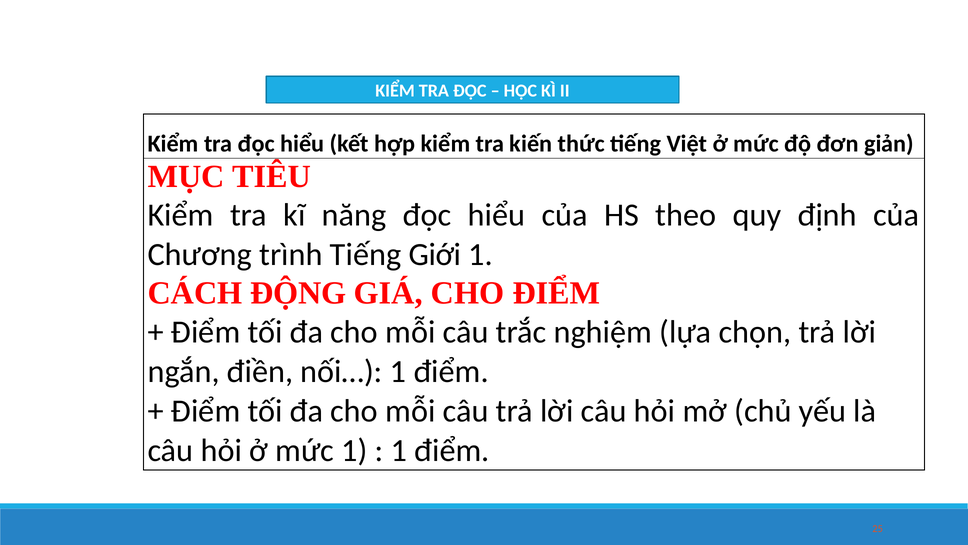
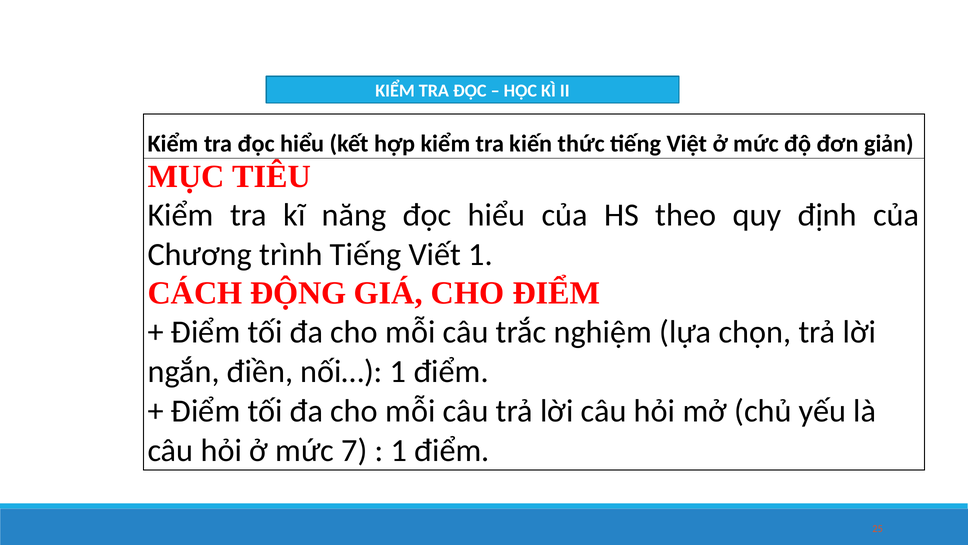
Giới: Giới -> Viết (435, 254)
mức 1: 1 -> 7 (354, 450)
